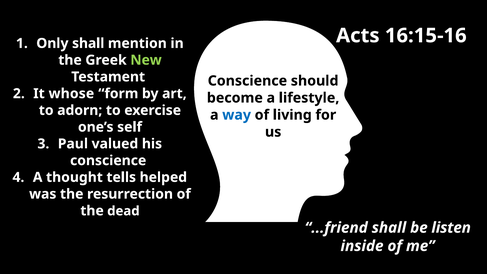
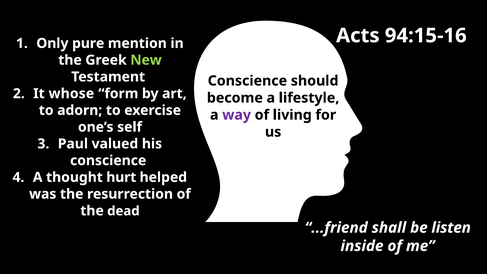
16:15-16: 16:15-16 -> 94:15-16 (426, 36)
Only shall: shall -> pure (88, 43)
way colour: blue -> purple (237, 115)
tells: tells -> hurt (121, 177)
